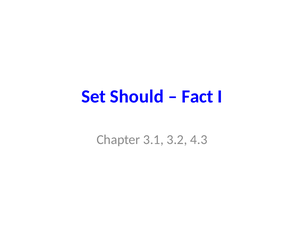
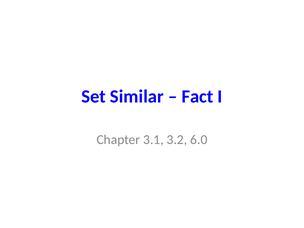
Should: Should -> Similar (137, 97)
4.3: 4.3 -> 6.0 (199, 140)
